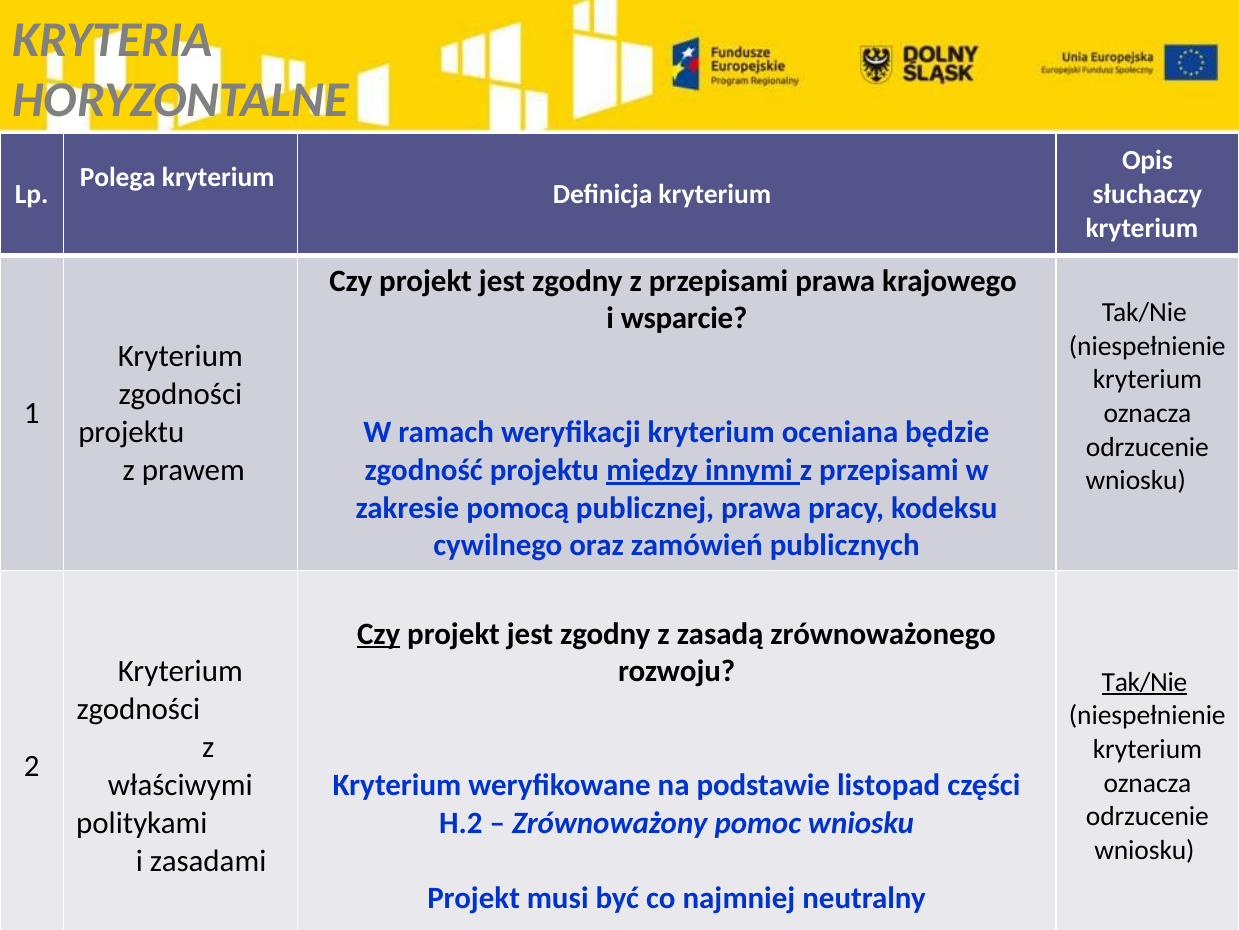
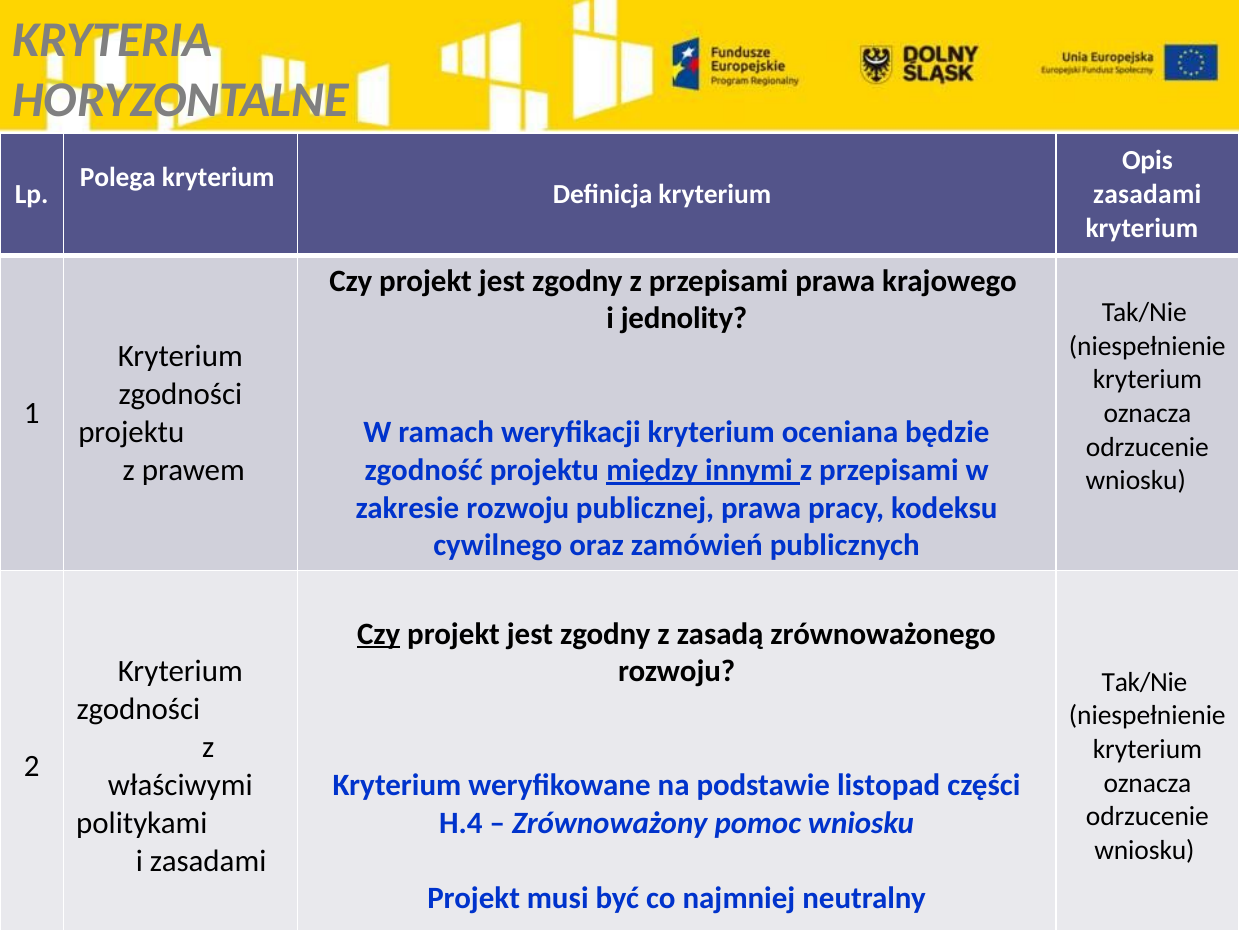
słuchaczy: słuchaczy -> zasadami (1147, 194)
wsparcie: wsparcie -> jednolity (684, 319)
zakresie pomocą: pomocą -> rozwoju (518, 508)
Tak/Nie underline: present -> none (1145, 681)
H.2: H.2 -> H.4 (461, 822)
